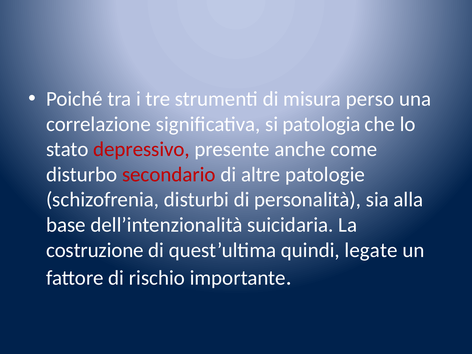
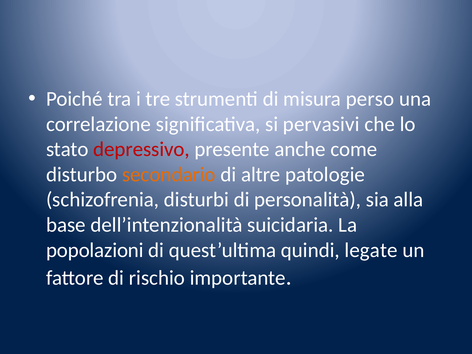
patologia: patologia -> pervasivi (321, 124)
secondario colour: red -> orange (169, 175)
costruzione: costruzione -> popolazioni (95, 250)
